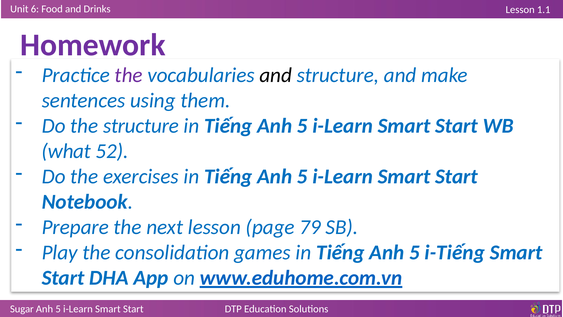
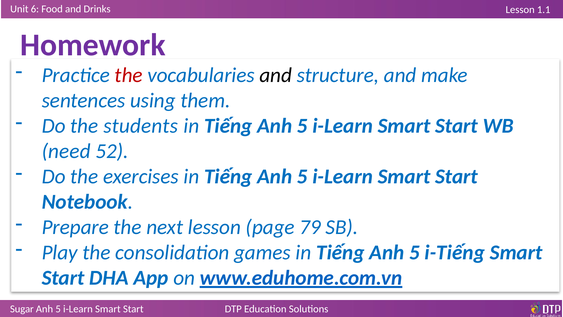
the colour: purple -> red (129, 75)
the structure: structure -> students (141, 126)
what: what -> need (66, 151)
